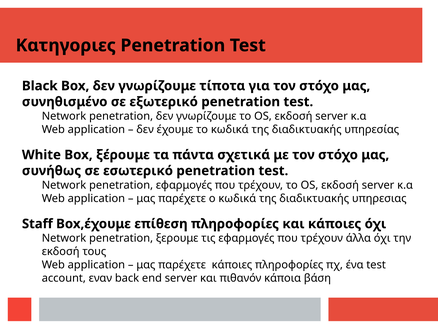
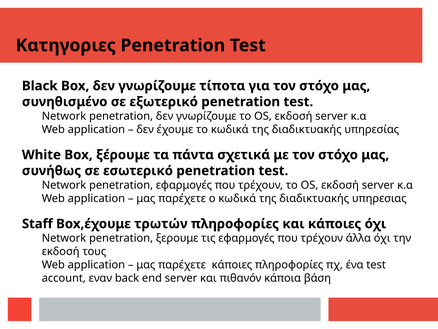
επίθεση: επίθεση -> τρωτών (161, 223)
